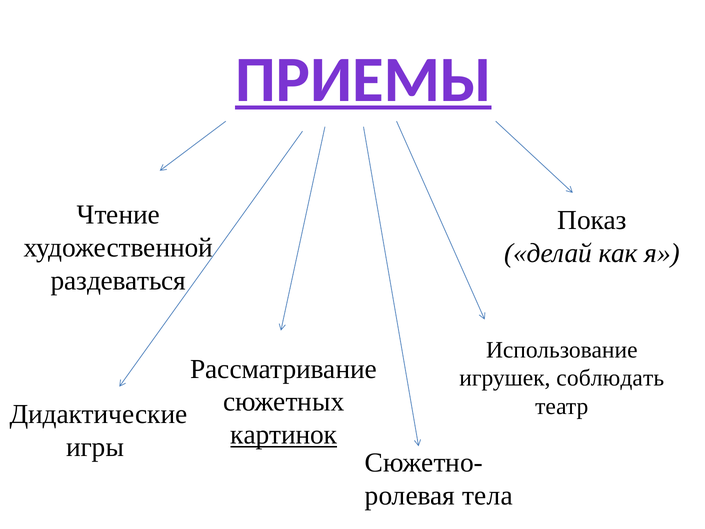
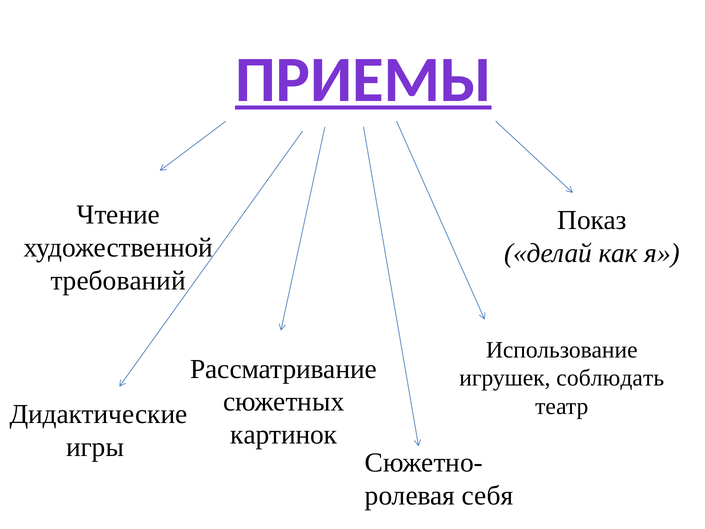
раздеваться: раздеваться -> требований (118, 280)
картинок underline: present -> none (284, 435)
тела: тела -> себя (488, 495)
